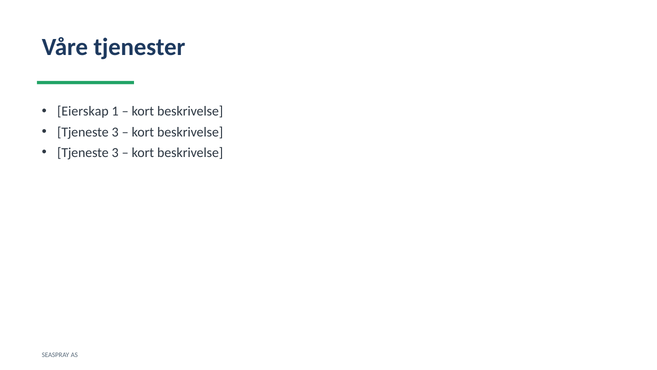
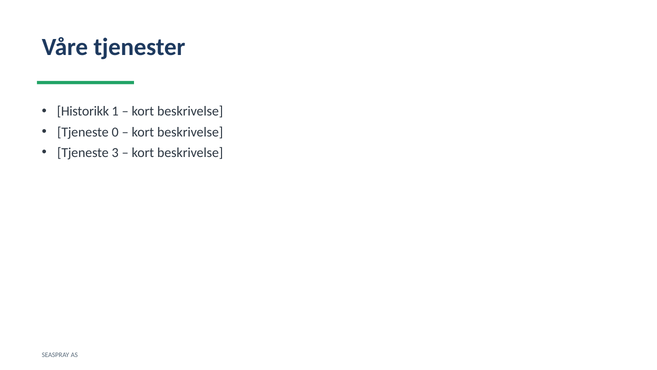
Eierskap: Eierskap -> Historikk (83, 111)
3: 3 -> 0 (115, 132)
